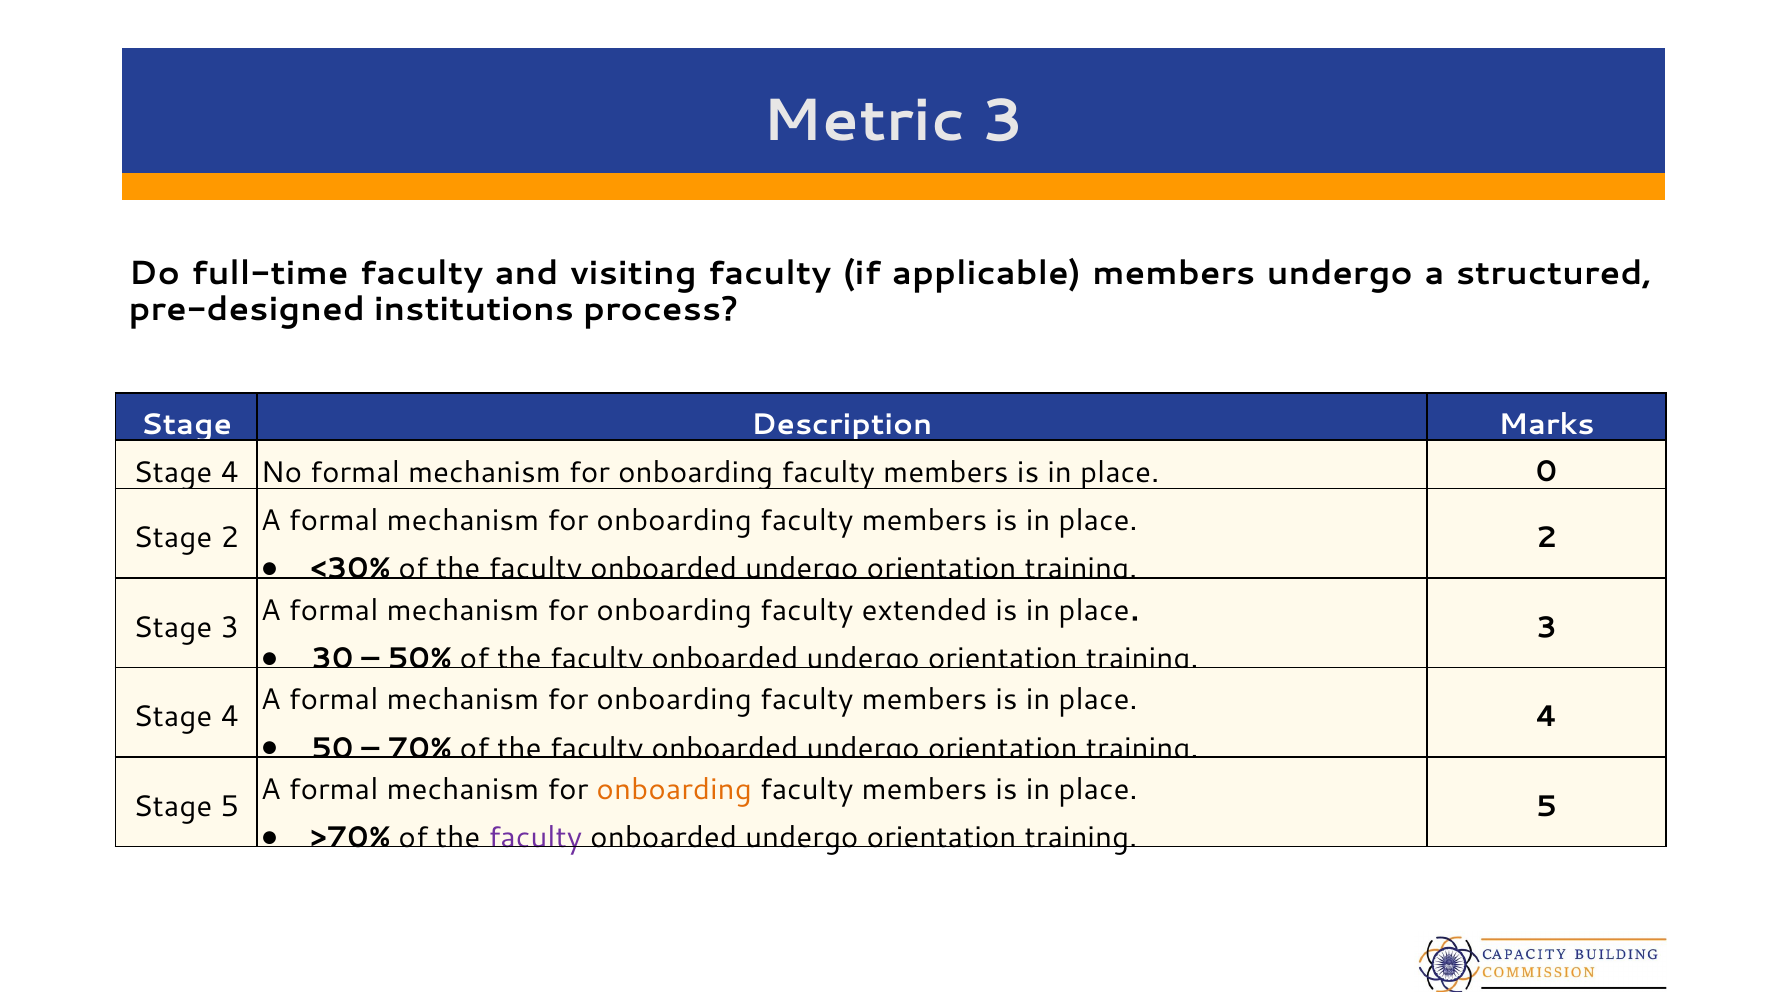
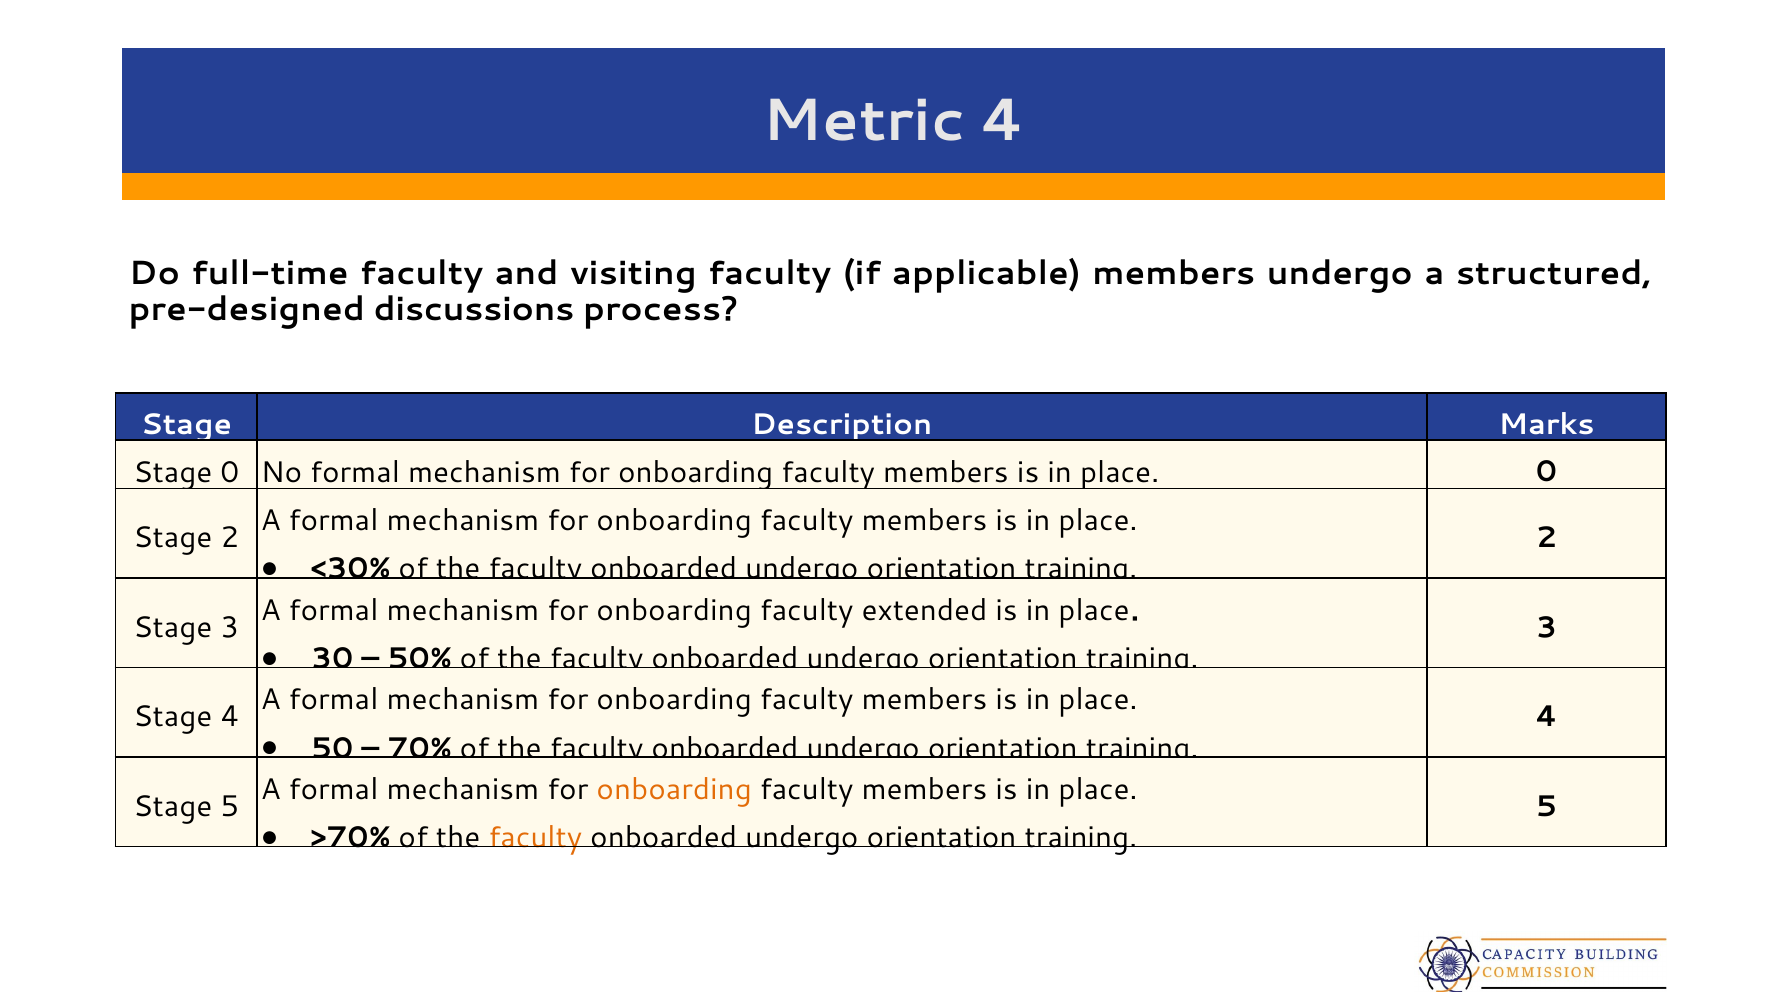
Metric 3: 3 -> 4 (1003, 120)
institutions: institutions -> discussions (474, 310)
4: 4 -> 0 (230, 473)
faculty colour: purple -> orange (535, 838)
